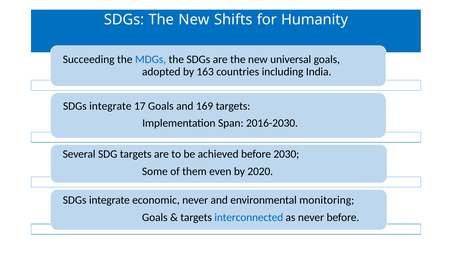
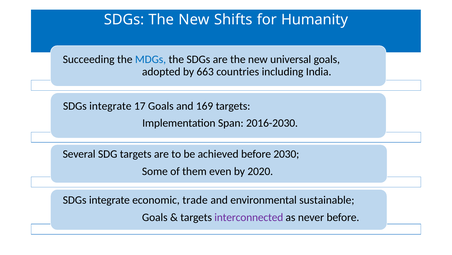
163: 163 -> 663 (205, 72)
economic never: never -> trade (195, 200)
monitoring: monitoring -> sustainable (327, 200)
interconnected colour: blue -> purple (249, 217)
